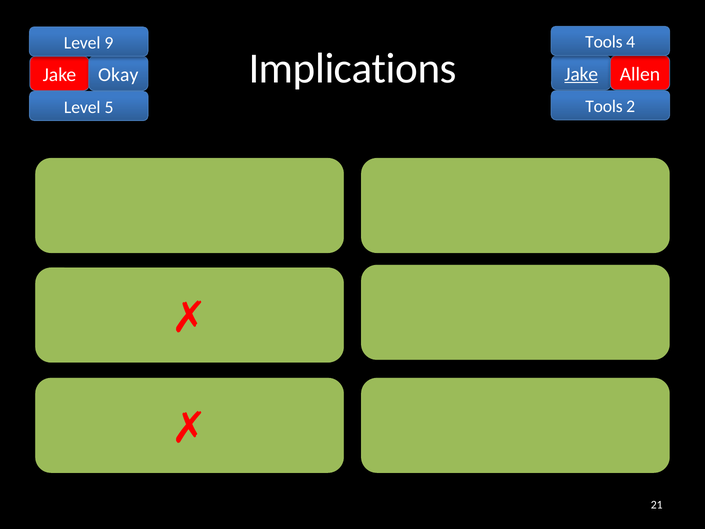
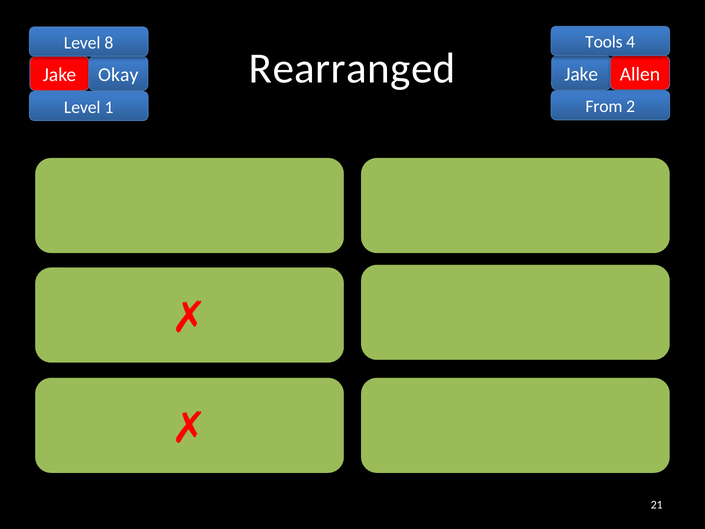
9: 9 -> 8 (109, 43)
Implications: Implications -> Rearranged (352, 68)
Jake underline: present -> none (581, 74)
Tools: Tools -> From (604, 106)
5: 5 -> 1 (109, 107)
